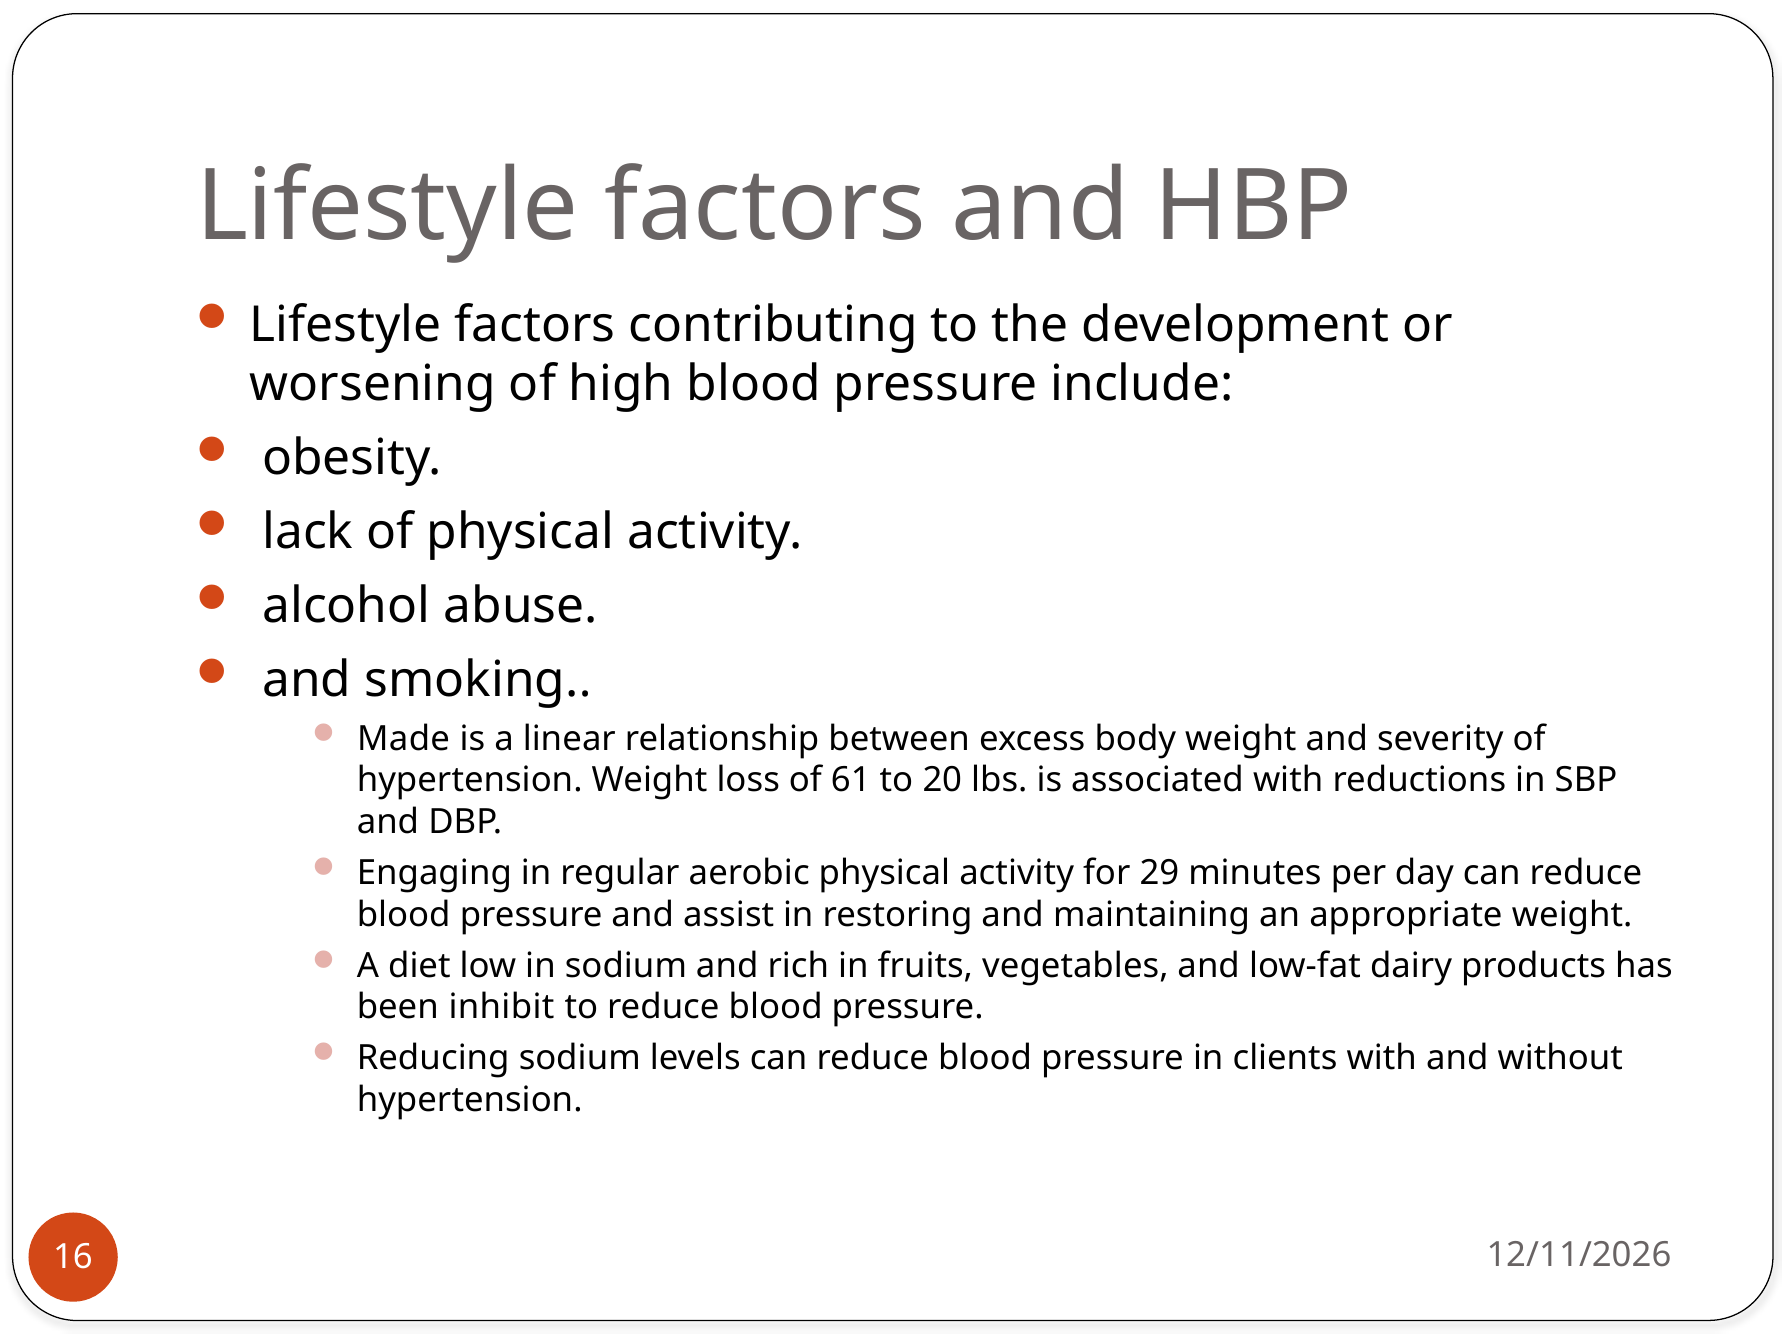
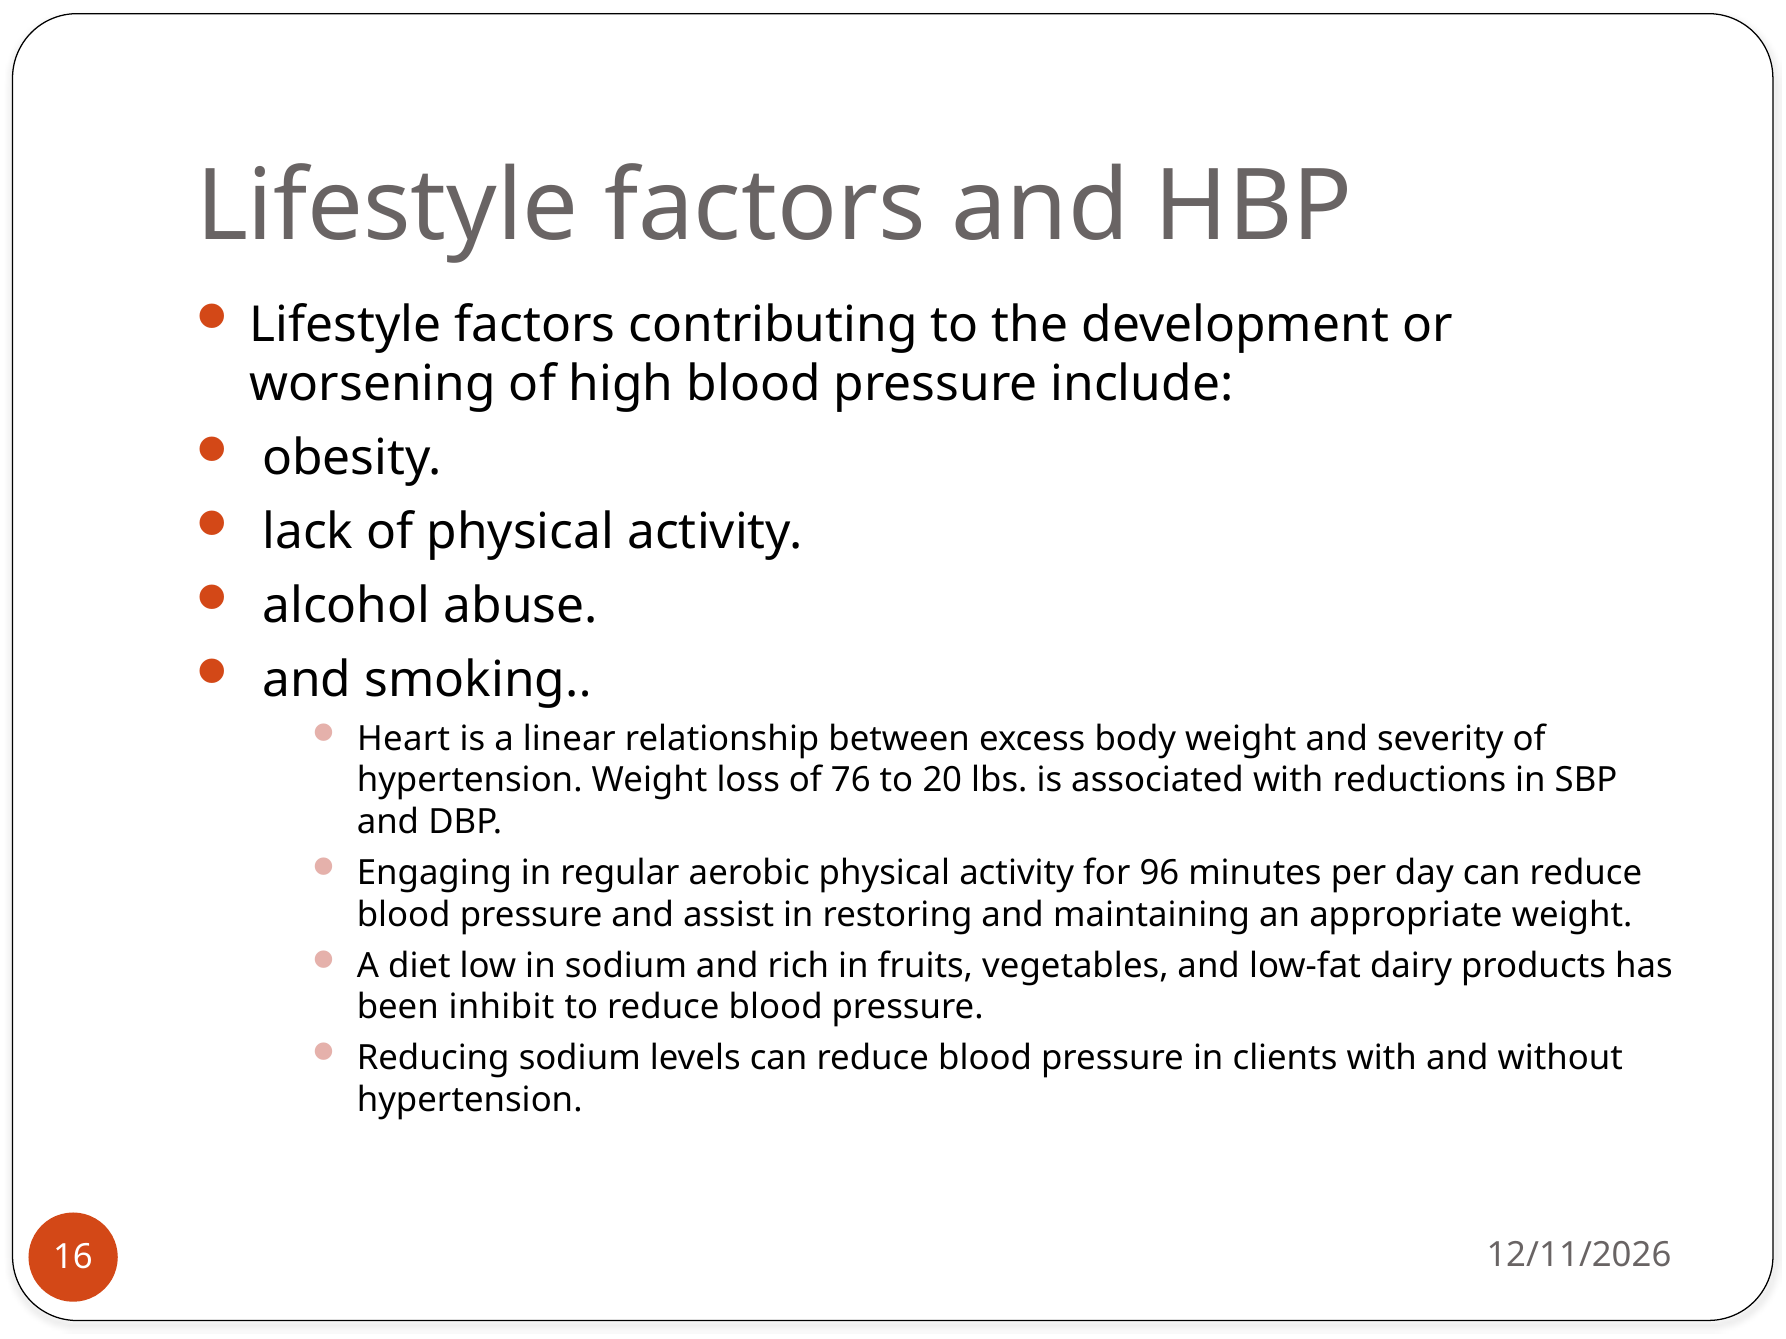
Made: Made -> Heart (404, 739)
61: 61 -> 76 (851, 781)
29: 29 -> 96 (1159, 873)
